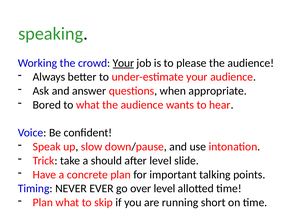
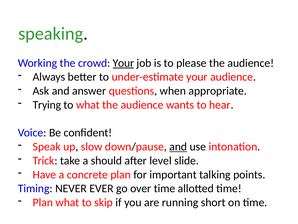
Bored: Bored -> Trying (47, 105)
and underline: none -> present (178, 146)
over level: level -> time (165, 188)
